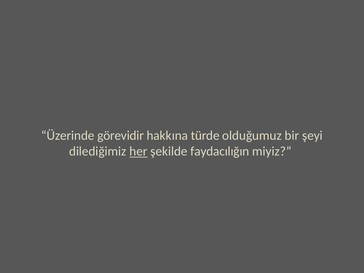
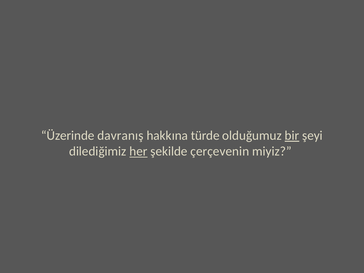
görevidir: görevidir -> davranış (120, 136)
bir underline: none -> present (292, 136)
faydacılığın: faydacılığın -> çerçevenin (220, 151)
